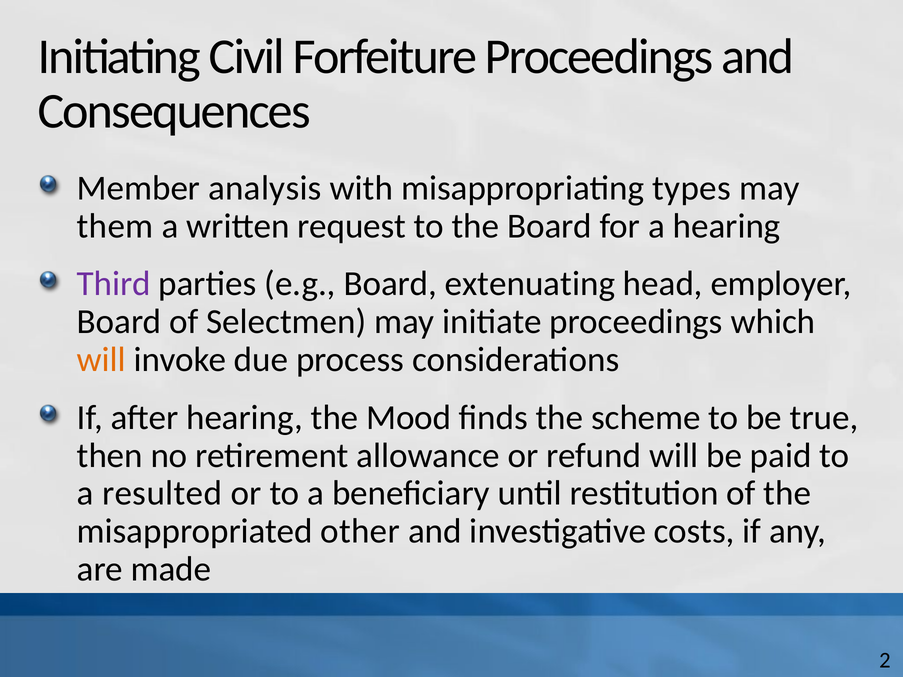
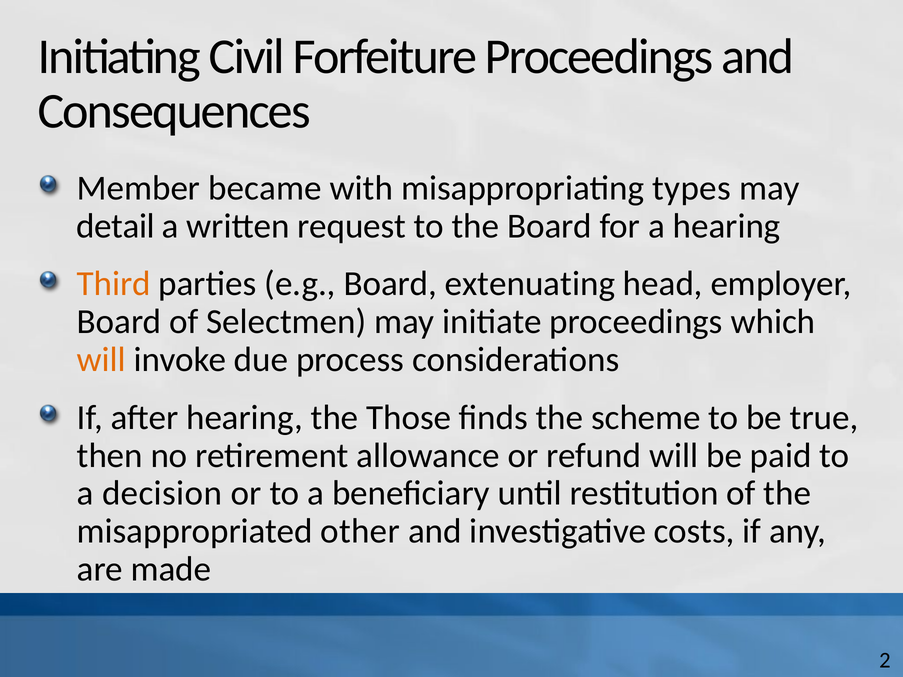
analysis: analysis -> became (265, 188)
them: them -> detail (115, 226)
Third colour: purple -> orange (114, 284)
Mood: Mood -> Those (409, 418)
resulted: resulted -> decision (162, 494)
